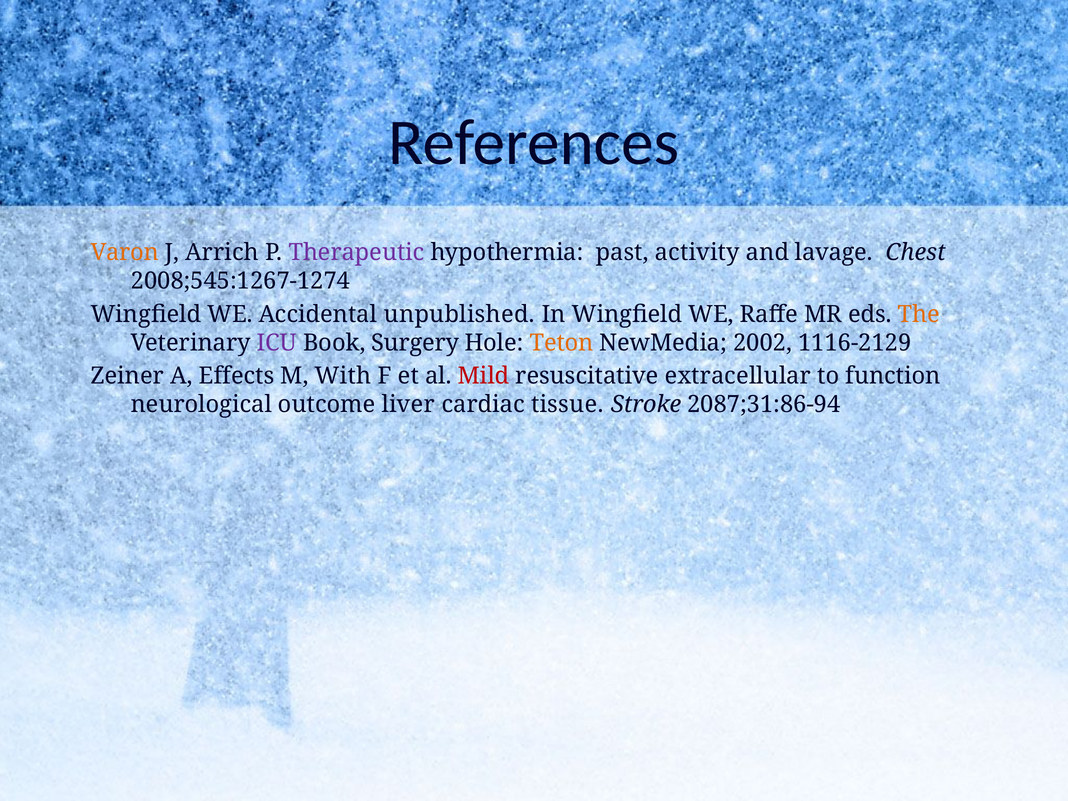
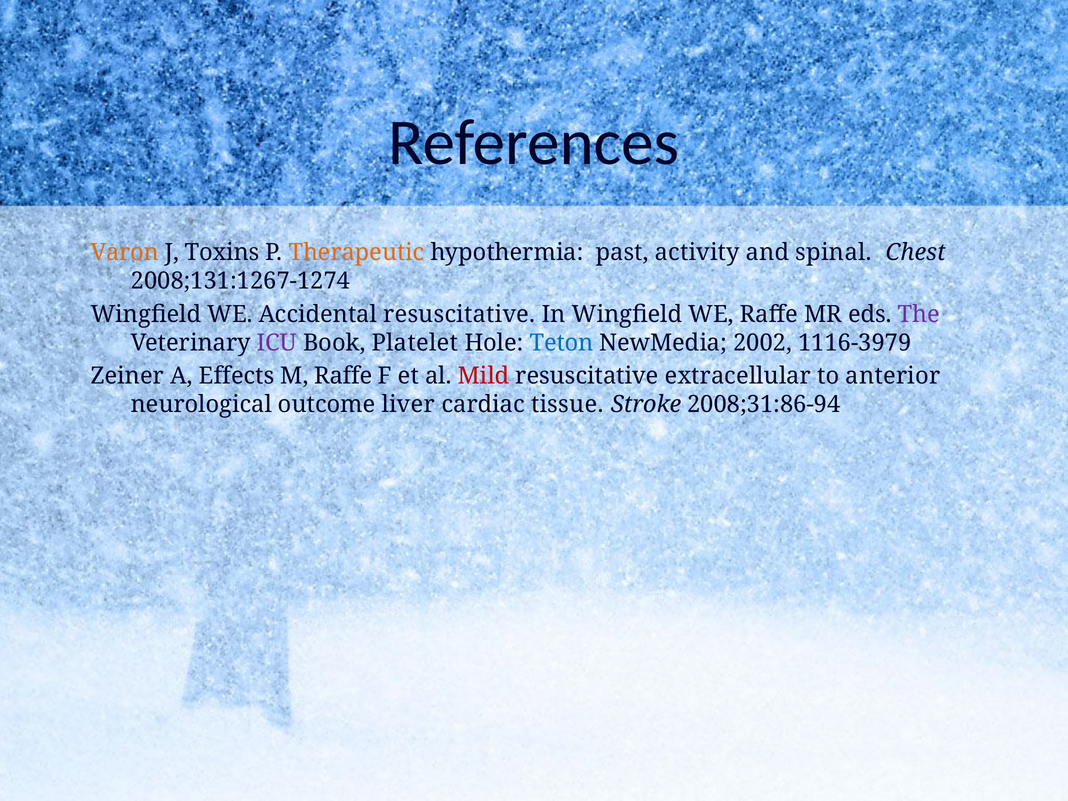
Arrich: Arrich -> Toxins (222, 253)
Therapeutic colour: purple -> orange (357, 253)
lavage: lavage -> spinal (834, 253)
2008;545:1267-1274: 2008;545:1267-1274 -> 2008;131:1267-1274 (240, 281)
Accidental unpublished: unpublished -> resuscitative (459, 314)
The colour: orange -> purple (919, 314)
Surgery: Surgery -> Platelet (415, 343)
Teton colour: orange -> blue (562, 343)
1116-2129: 1116-2129 -> 1116-3979 (855, 343)
M With: With -> Raffe (343, 376)
function: function -> anterior (893, 376)
2087;31:86-94: 2087;31:86-94 -> 2008;31:86-94 (764, 404)
